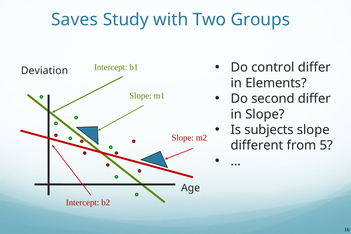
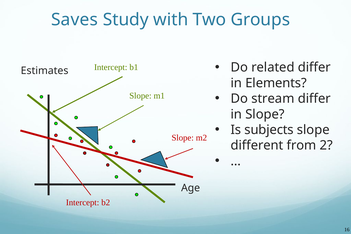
control: control -> related (273, 67)
Deviation: Deviation -> Estimates (45, 71)
second: second -> stream (273, 99)
5: 5 -> 2 (326, 145)
